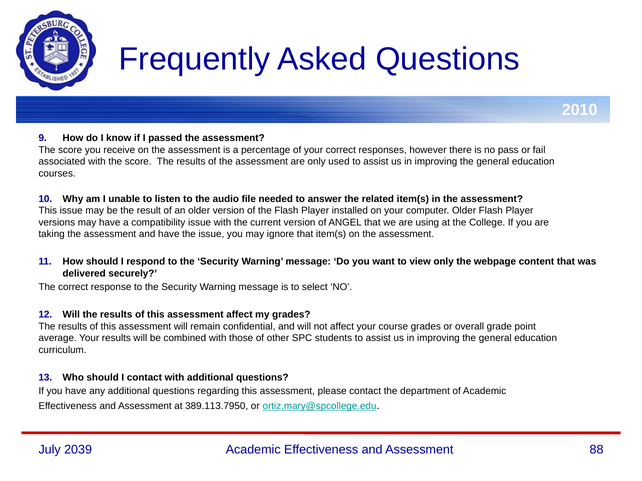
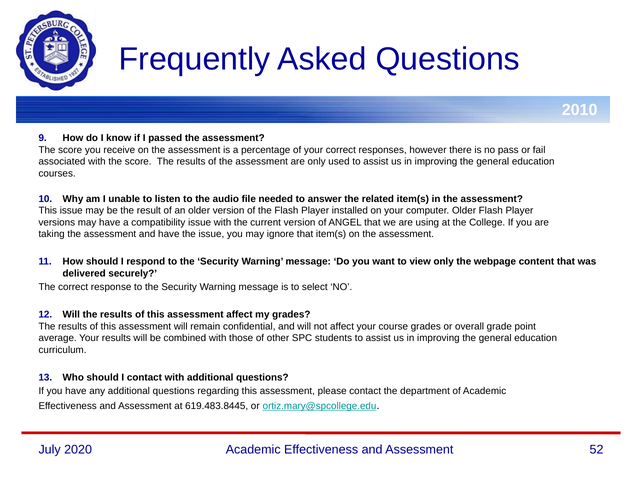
389.113.7950: 389.113.7950 -> 619.483.8445 (217, 406)
2039: 2039 -> 2020 (78, 450)
88: 88 -> 52 (597, 450)
